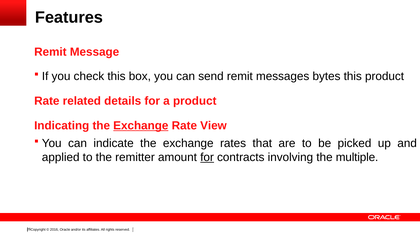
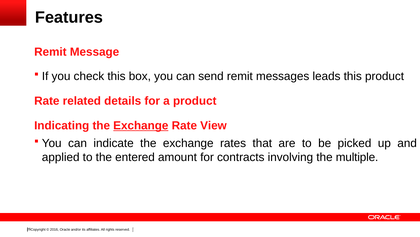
bytes: bytes -> leads (326, 76)
remitter: remitter -> entered (135, 157)
for underline: present -> none (207, 157)
